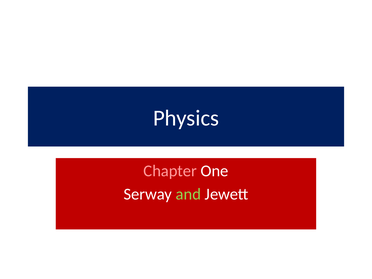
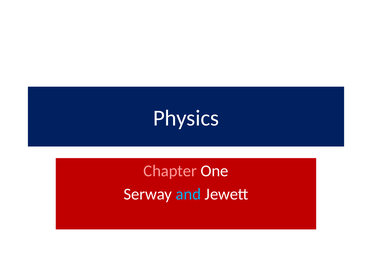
and colour: light green -> light blue (188, 194)
